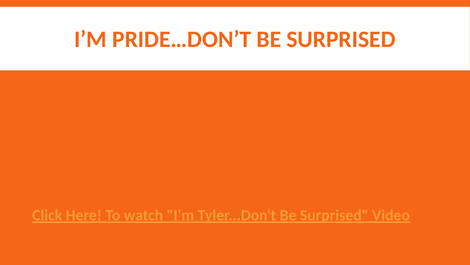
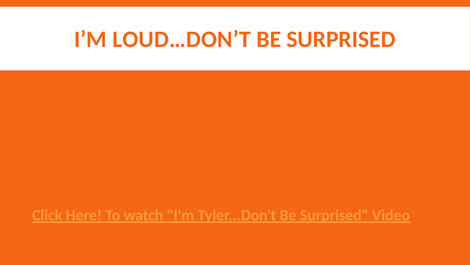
PRIDE…DON’T: PRIDE…DON’T -> LOUD…DON’T (182, 39)
